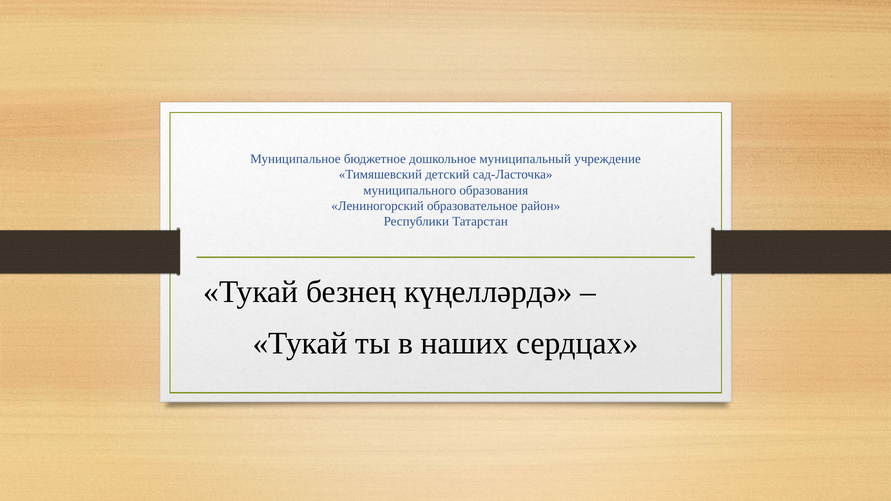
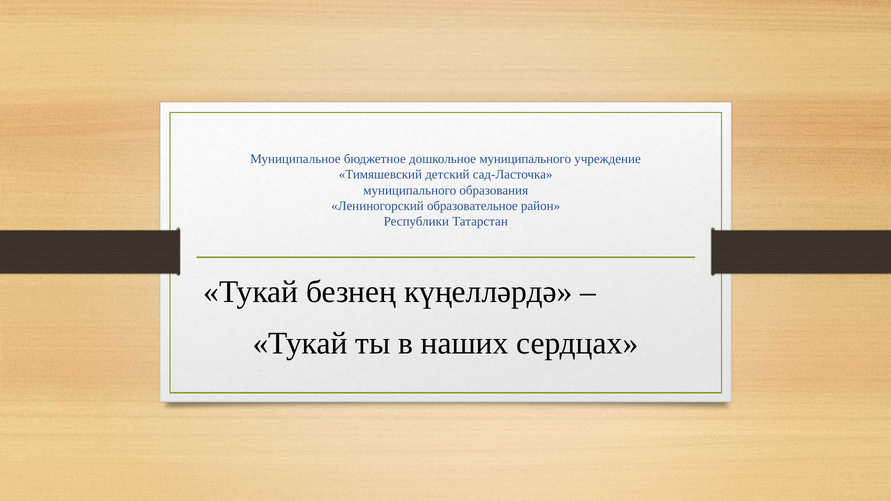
дошкольное муниципальный: муниципальный -> муниципального (525, 159)
